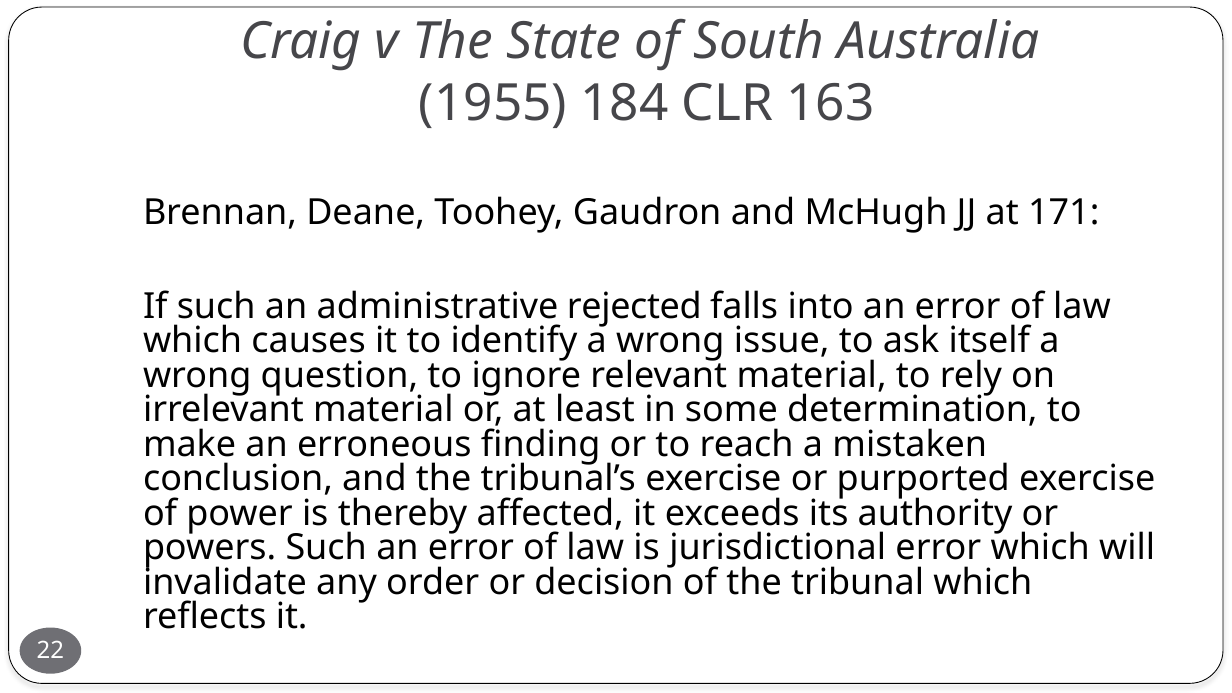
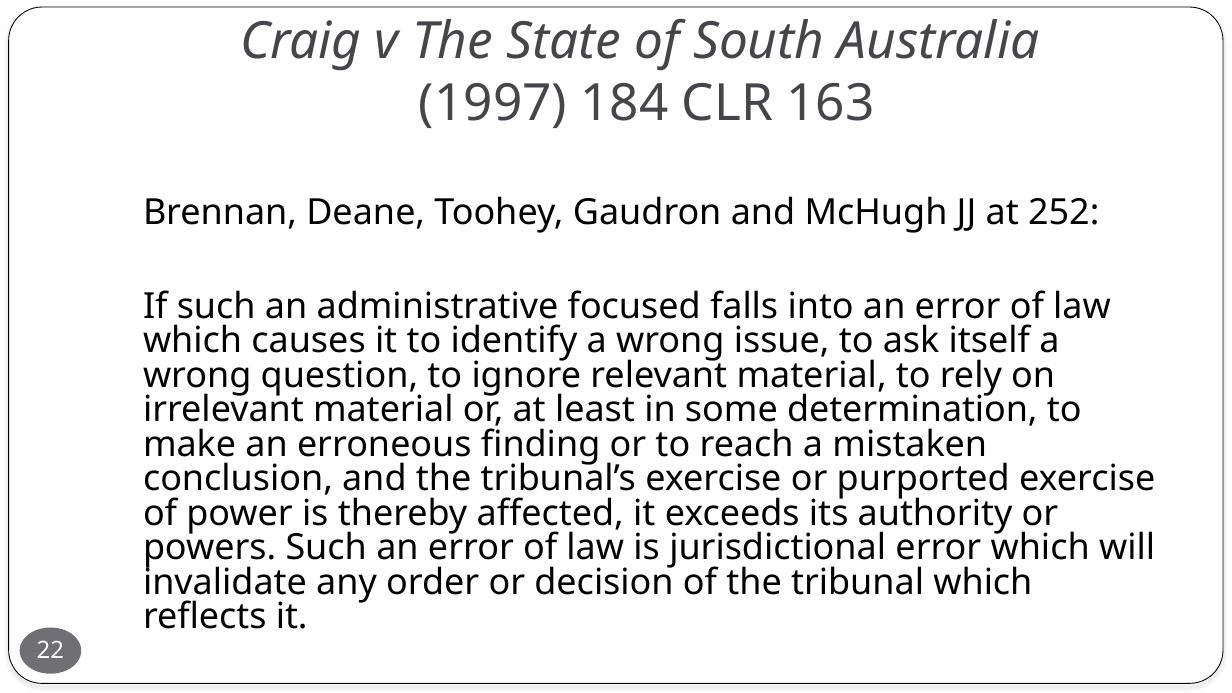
1955: 1955 -> 1997 (493, 104)
171: 171 -> 252 (1064, 213)
rejected: rejected -> focused (634, 306)
